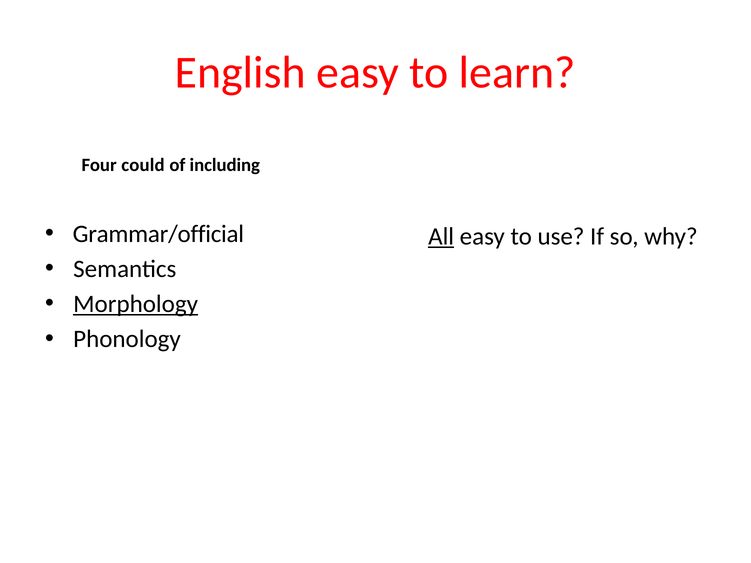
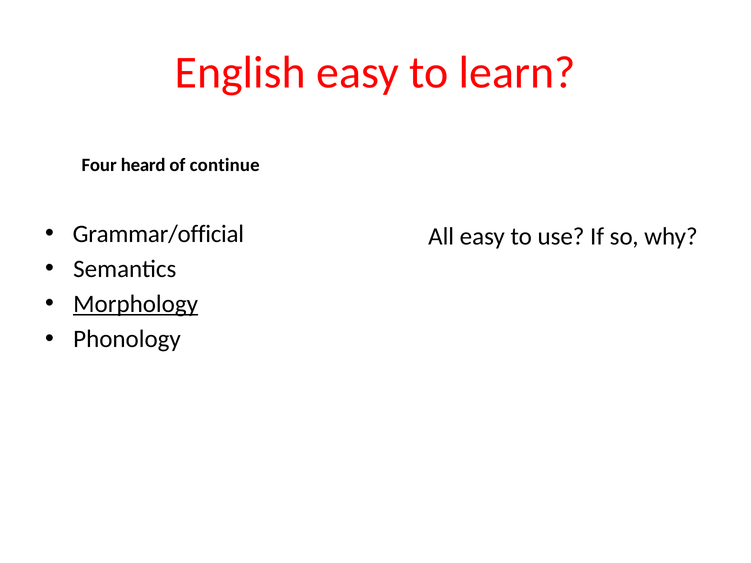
could: could -> heard (143, 165)
including: including -> continue (225, 165)
All underline: present -> none (441, 237)
